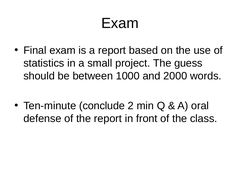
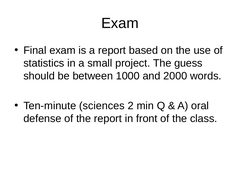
conclude: conclude -> sciences (102, 106)
